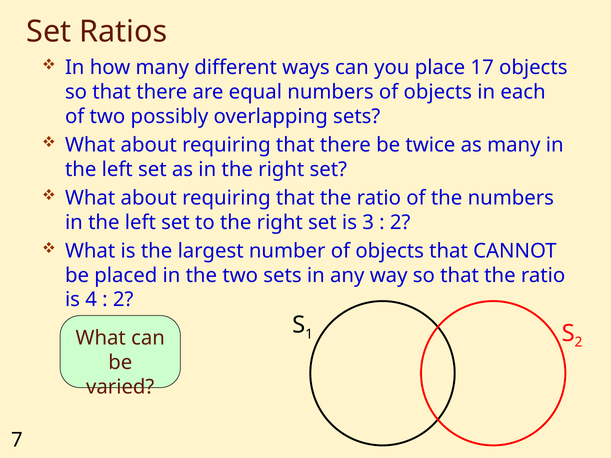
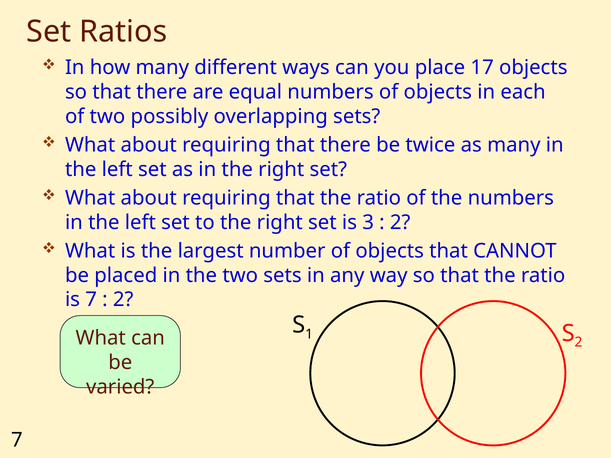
is 4: 4 -> 7 (91, 300)
